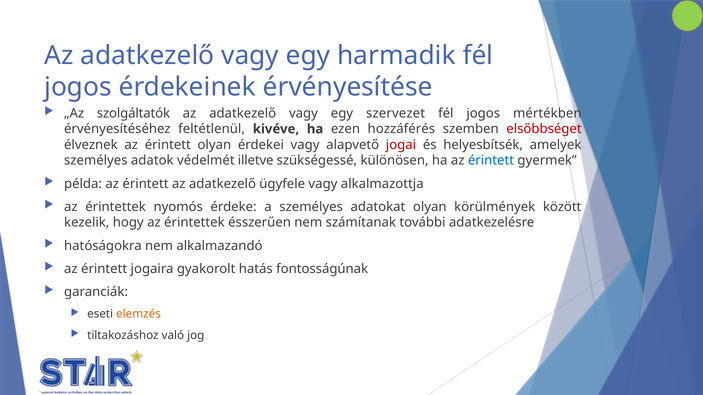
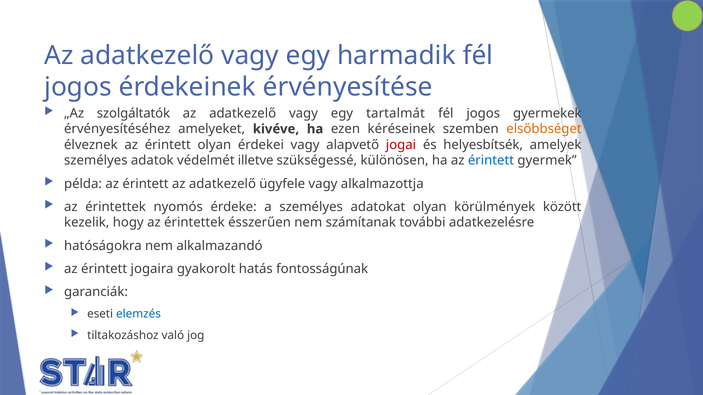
szervezet: szervezet -> tartalmát (396, 113)
mértékben: mértékben -> gyermekek (547, 113)
feltétlenül: feltétlenül -> amelyeket (212, 129)
hozzáférés: hozzáférés -> kéréseinek (401, 129)
elsőbbséget colour: red -> orange (544, 129)
elemzés colour: orange -> blue (138, 314)
